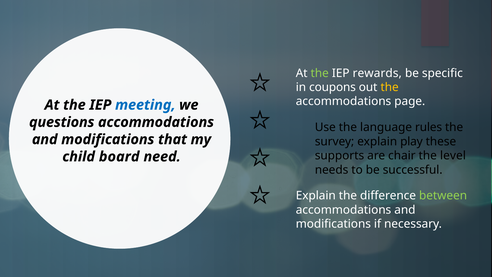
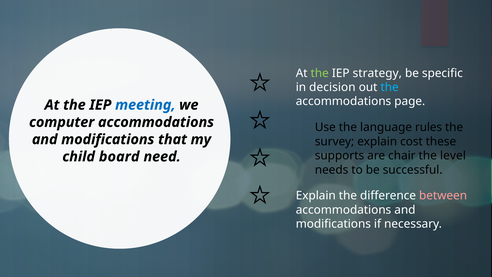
rewards: rewards -> strategy (377, 73)
coupons: coupons -> decision (332, 87)
the colour: yellow -> light blue (390, 87)
questions: questions -> computer (62, 122)
play: play -> cost (411, 141)
between colour: light green -> pink (443, 196)
